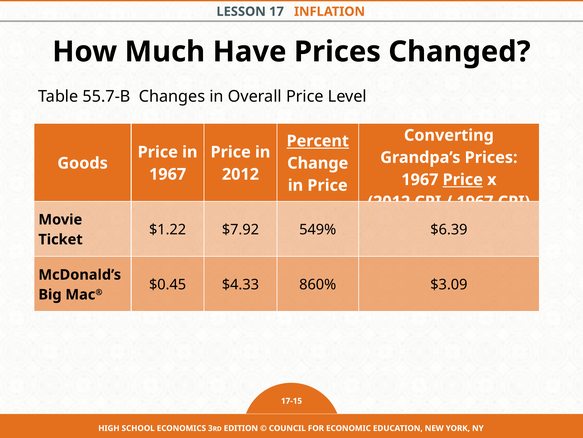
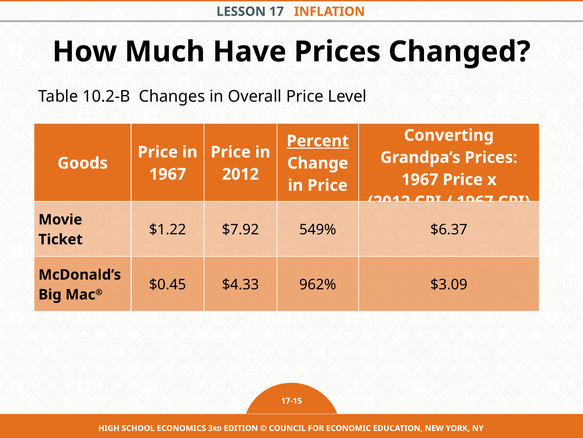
55.7-B: 55.7-B -> 10.2-B (107, 96)
Price underline: present -> none (463, 179)
$6.39: $6.39 -> $6.37 (449, 229)
860%: 860% -> 962% (318, 284)
